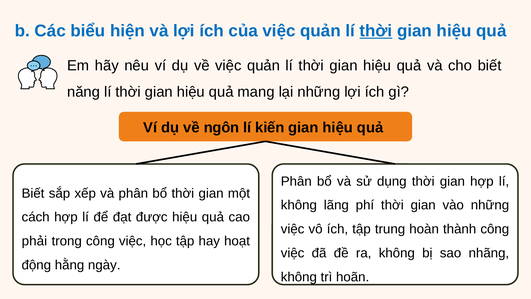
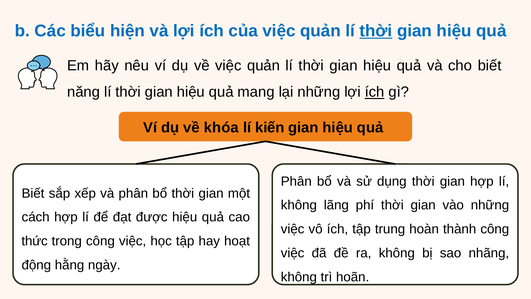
ích underline: none -> present (375, 92)
ngôn: ngôn -> khóa (221, 127)
phải: phải -> thức (35, 241)
